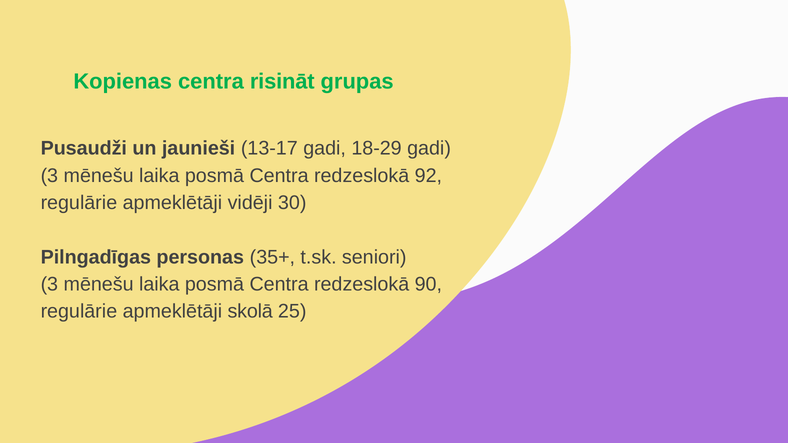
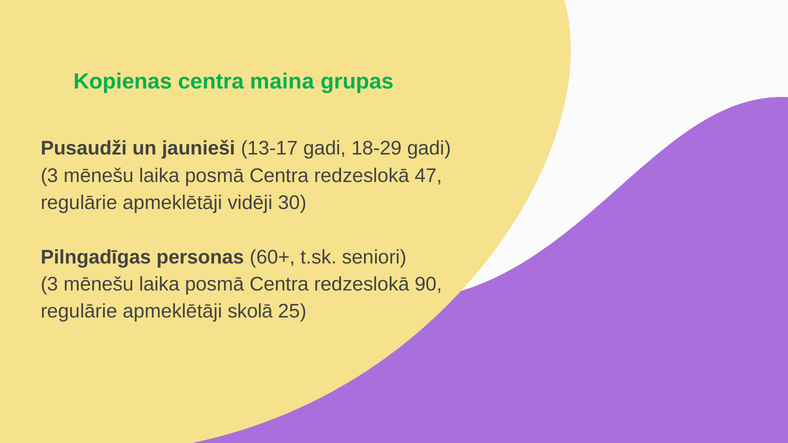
risināt: risināt -> maina (282, 82)
92: 92 -> 47 (428, 176)
35+: 35+ -> 60+ (272, 257)
